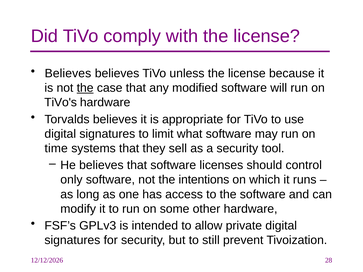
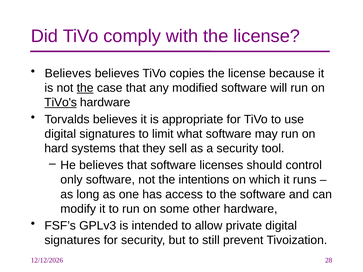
unless: unless -> copies (187, 73)
TiVo's underline: none -> present (61, 102)
time: time -> hard (56, 148)
